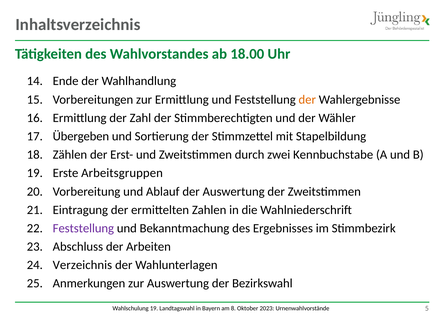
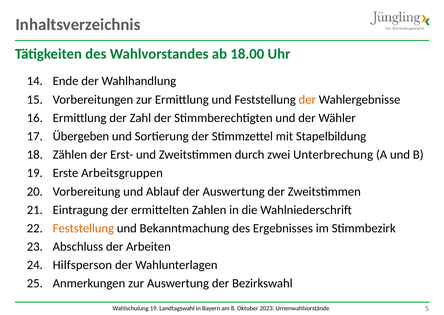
Kennbuchstabe: Kennbuchstabe -> Unterbrechung (333, 155)
Feststellung colour: purple -> orange (83, 228)
Verzeichnis: Verzeichnis -> Hilfsperson (82, 265)
